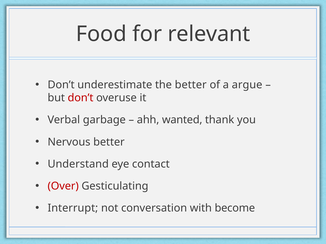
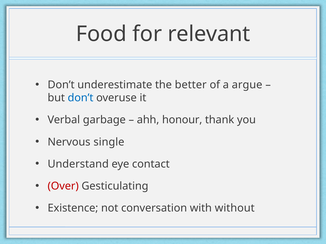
don’t colour: red -> blue (81, 98)
wanted: wanted -> honour (182, 120)
Nervous better: better -> single (109, 142)
Interrupt: Interrupt -> Existence (73, 209)
become: become -> without (235, 209)
